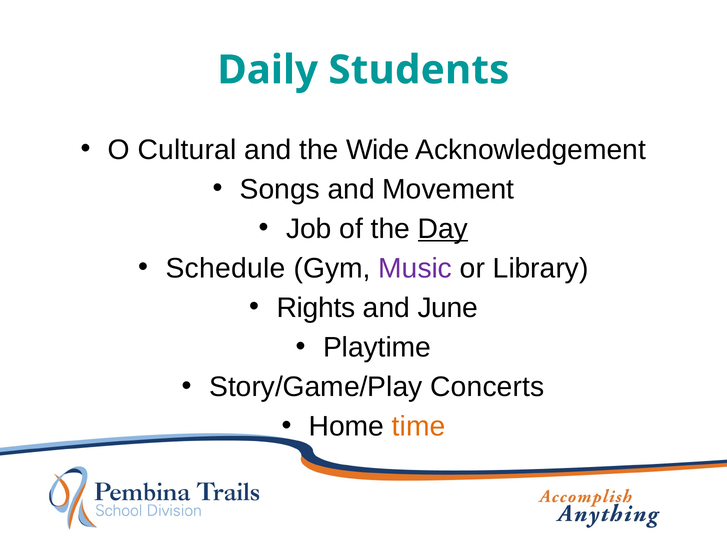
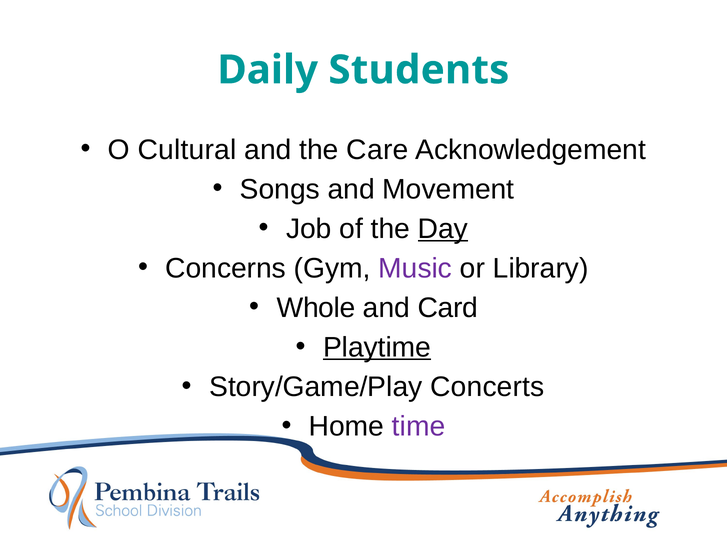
Wide: Wide -> Care (378, 150)
Schedule: Schedule -> Concerns (226, 268)
Rights: Rights -> Whole (316, 308)
June: June -> Card (448, 308)
Playtime underline: none -> present (377, 347)
time colour: orange -> purple (419, 426)
